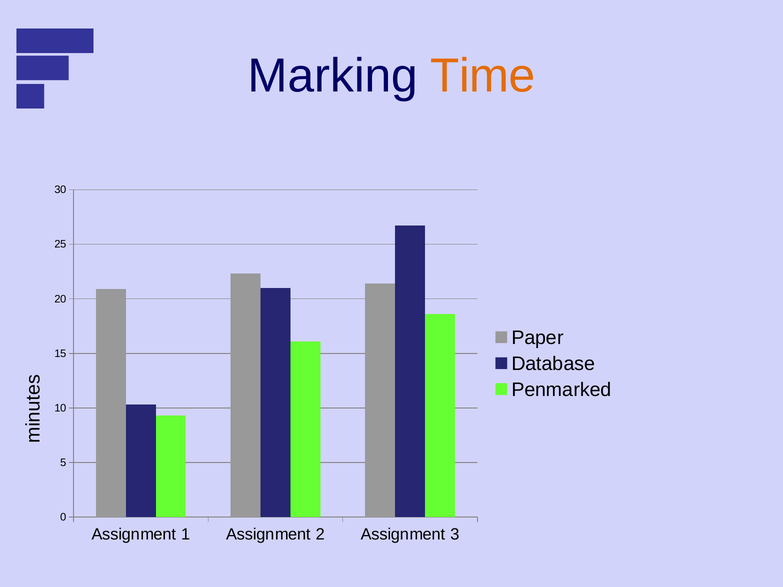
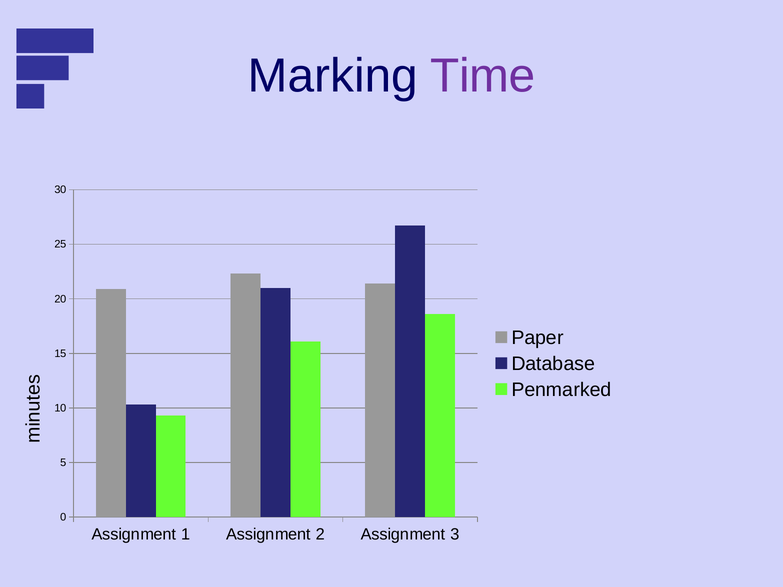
Time colour: orange -> purple (483, 76)
